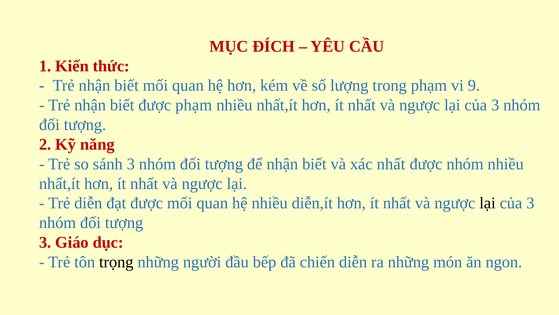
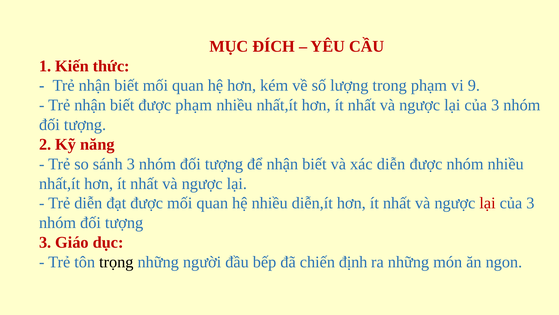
xác nhất: nhất -> diễn (391, 164)
lại colour: black -> red (488, 203)
chiến diễn: diễn -> định (353, 262)
